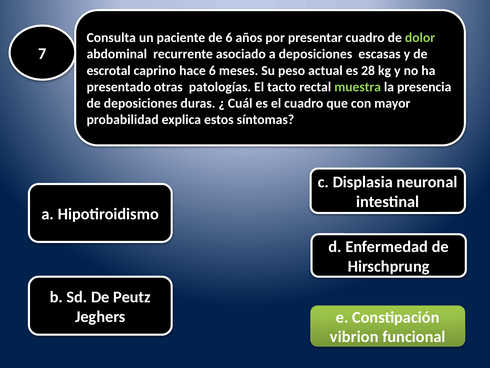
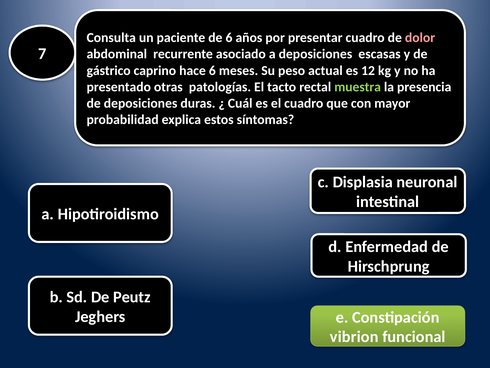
dolor colour: light green -> pink (420, 38)
escrotal: escrotal -> gástrico (109, 70)
28: 28 -> 12 (368, 70)
